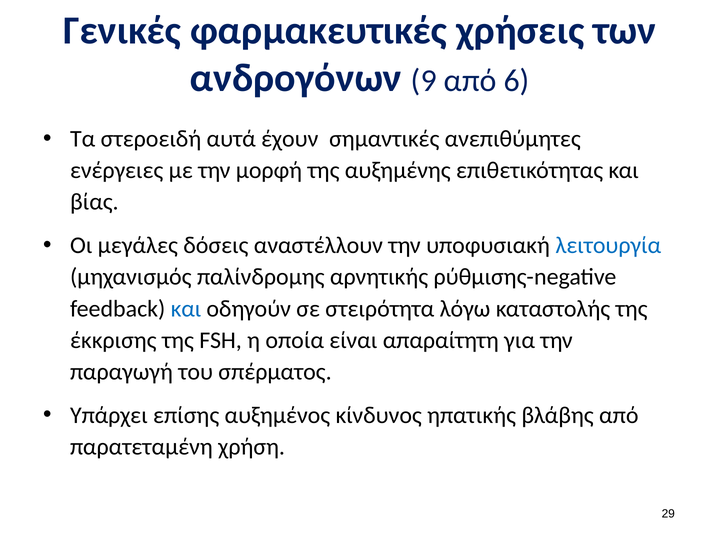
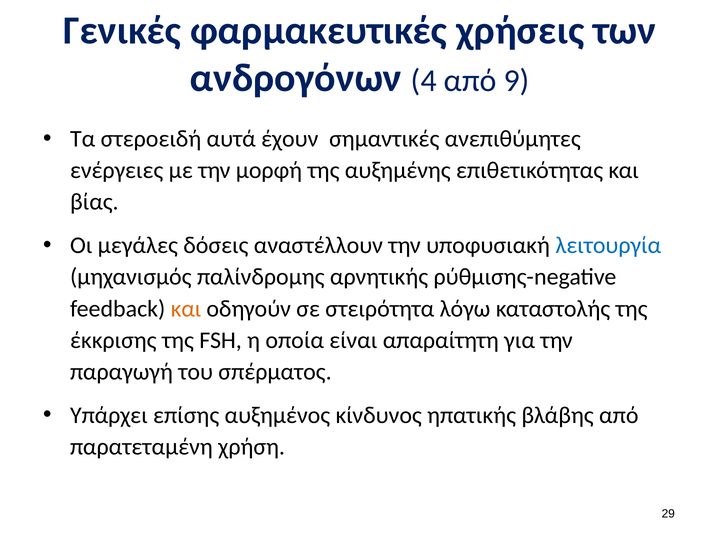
9: 9 -> 4 (424, 81)
6: 6 -> 9 (517, 81)
και colour: blue -> orange (186, 309)
